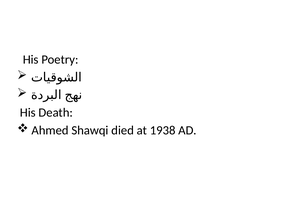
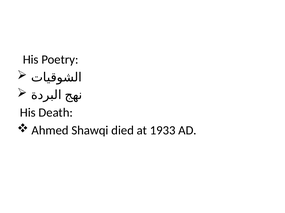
1938: 1938 -> 1933 (163, 131)
